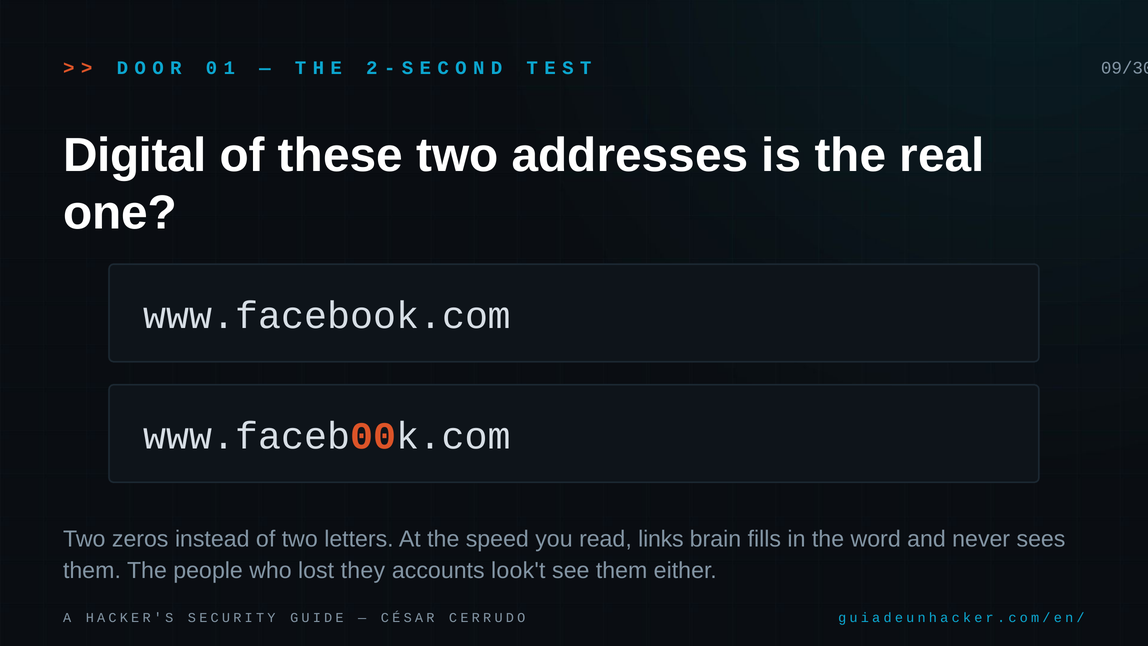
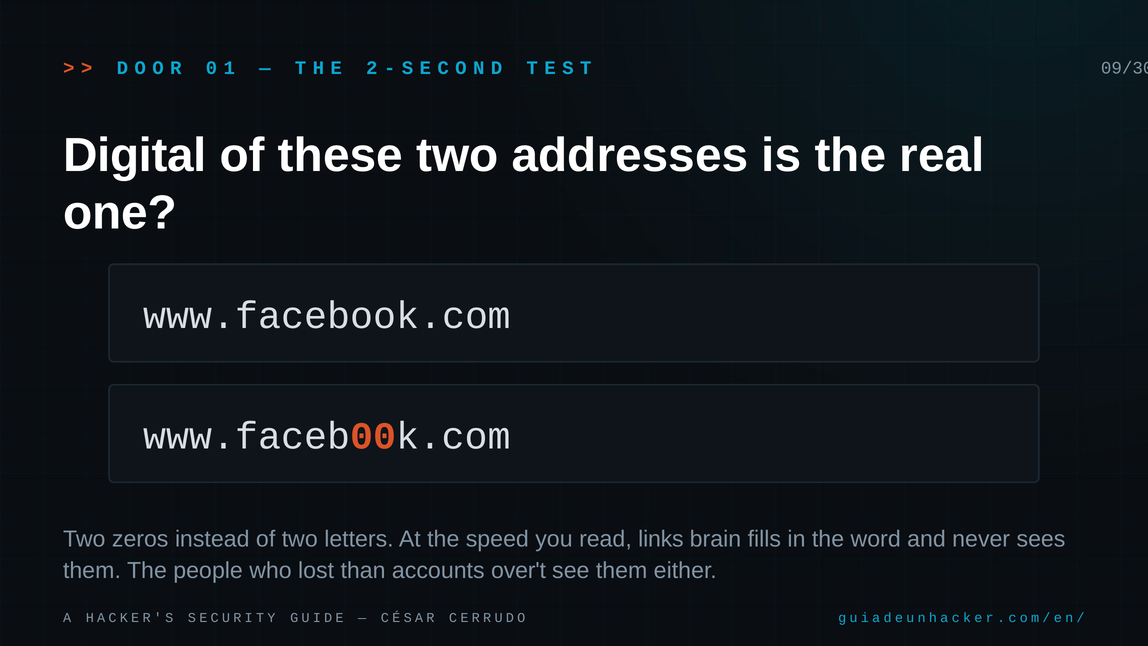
they: they -> than (363, 571)
look't: look't -> over't (519, 571)
